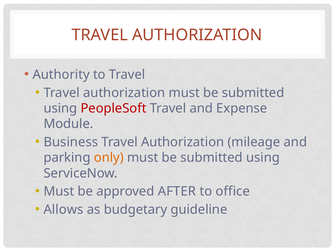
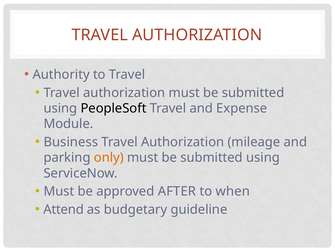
PeopleSoft colour: red -> black (114, 108)
office: office -> when (233, 192)
Allows: Allows -> Attend (64, 210)
